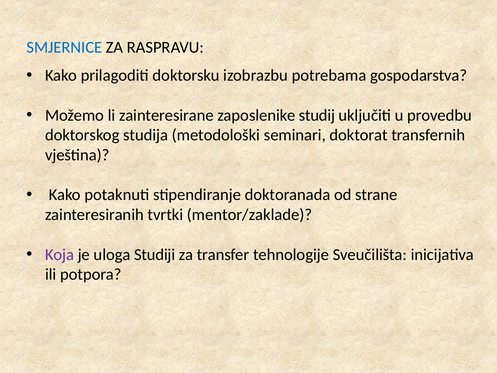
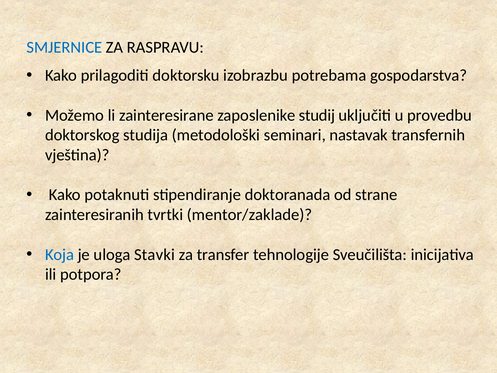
doktorat: doktorat -> nastavak (359, 135)
Koja colour: purple -> blue (60, 254)
Studiji: Studiji -> Stavki (154, 254)
